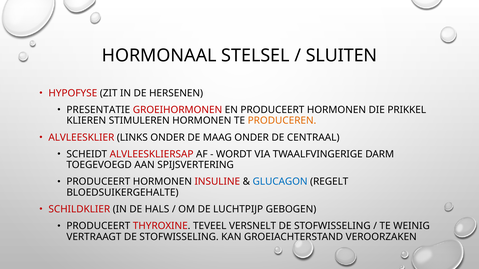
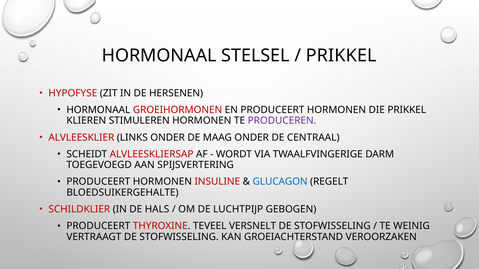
SLUITEN: SLUITEN -> PRIKKEL (341, 56)
PRESENTATIE: PRESENTATIE -> HORMONAAL (98, 110)
PRODUCEREN colour: orange -> purple (282, 121)
